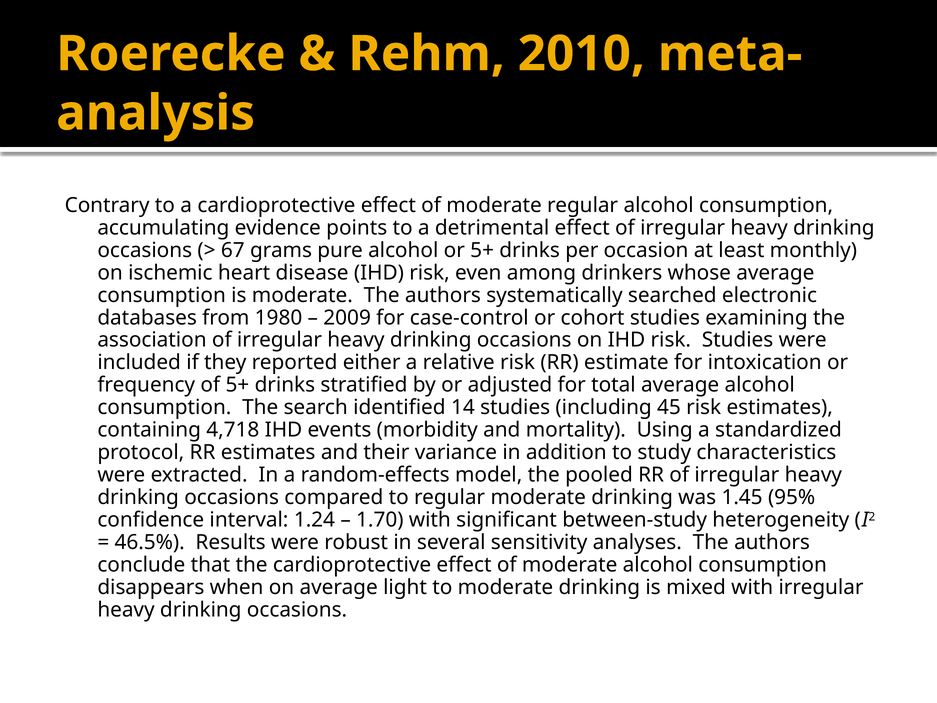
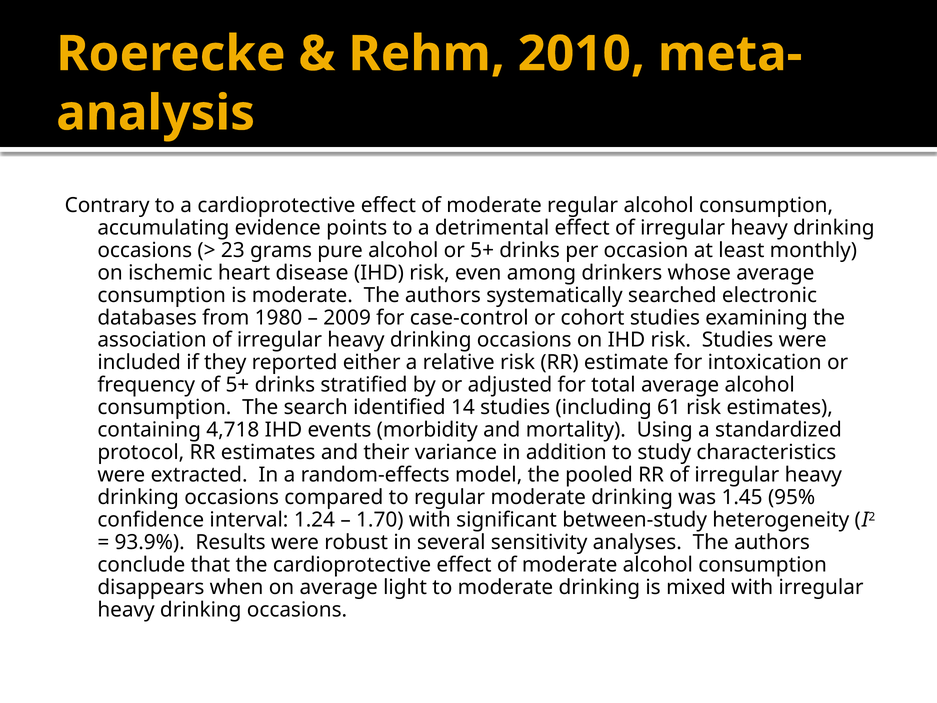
67: 67 -> 23 (233, 250)
45: 45 -> 61 (669, 407)
46.5%: 46.5% -> 93.9% (150, 542)
